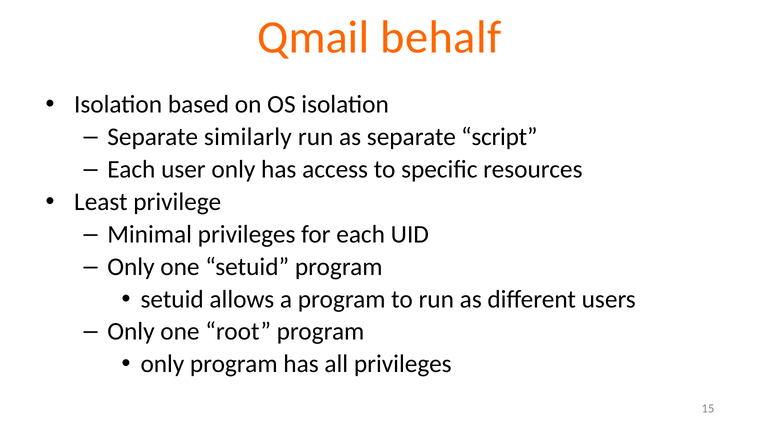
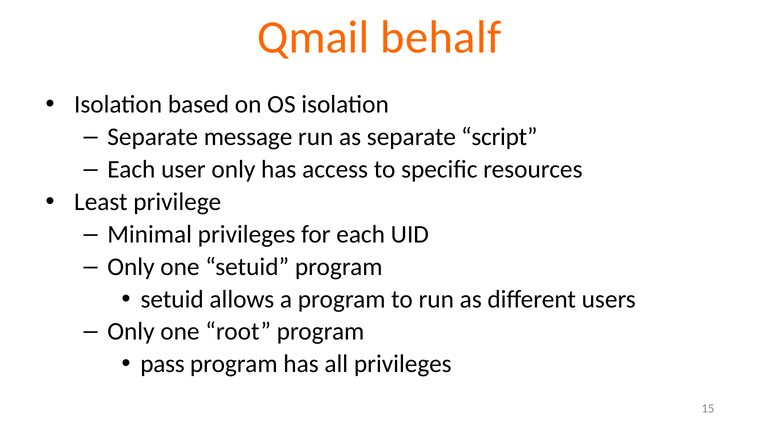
similarly: similarly -> message (248, 137)
only: only -> pass (163, 364)
